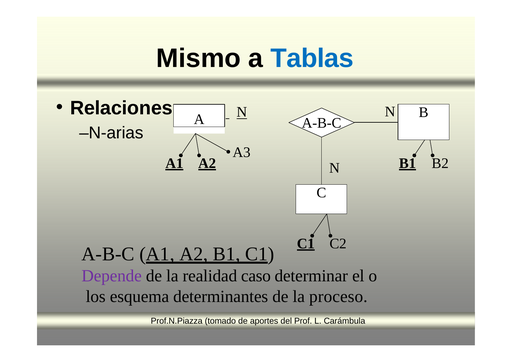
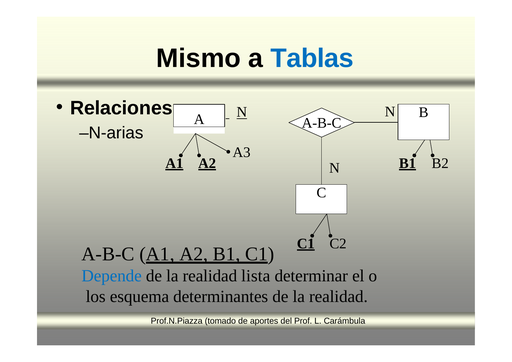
Depende colour: purple -> blue (112, 276)
caso: caso -> lista (256, 276)
determinantes de la proceso: proceso -> realidad (338, 296)
